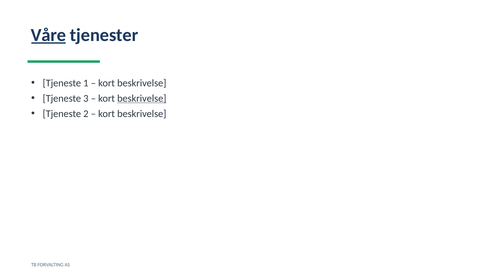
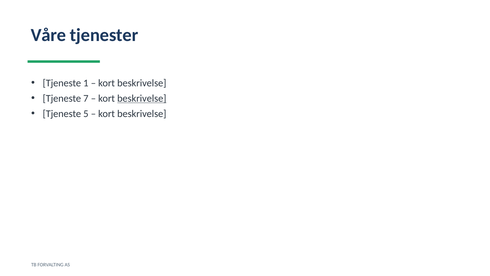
Våre underline: present -> none (48, 35)
3: 3 -> 7 (86, 98)
2: 2 -> 5 (86, 114)
